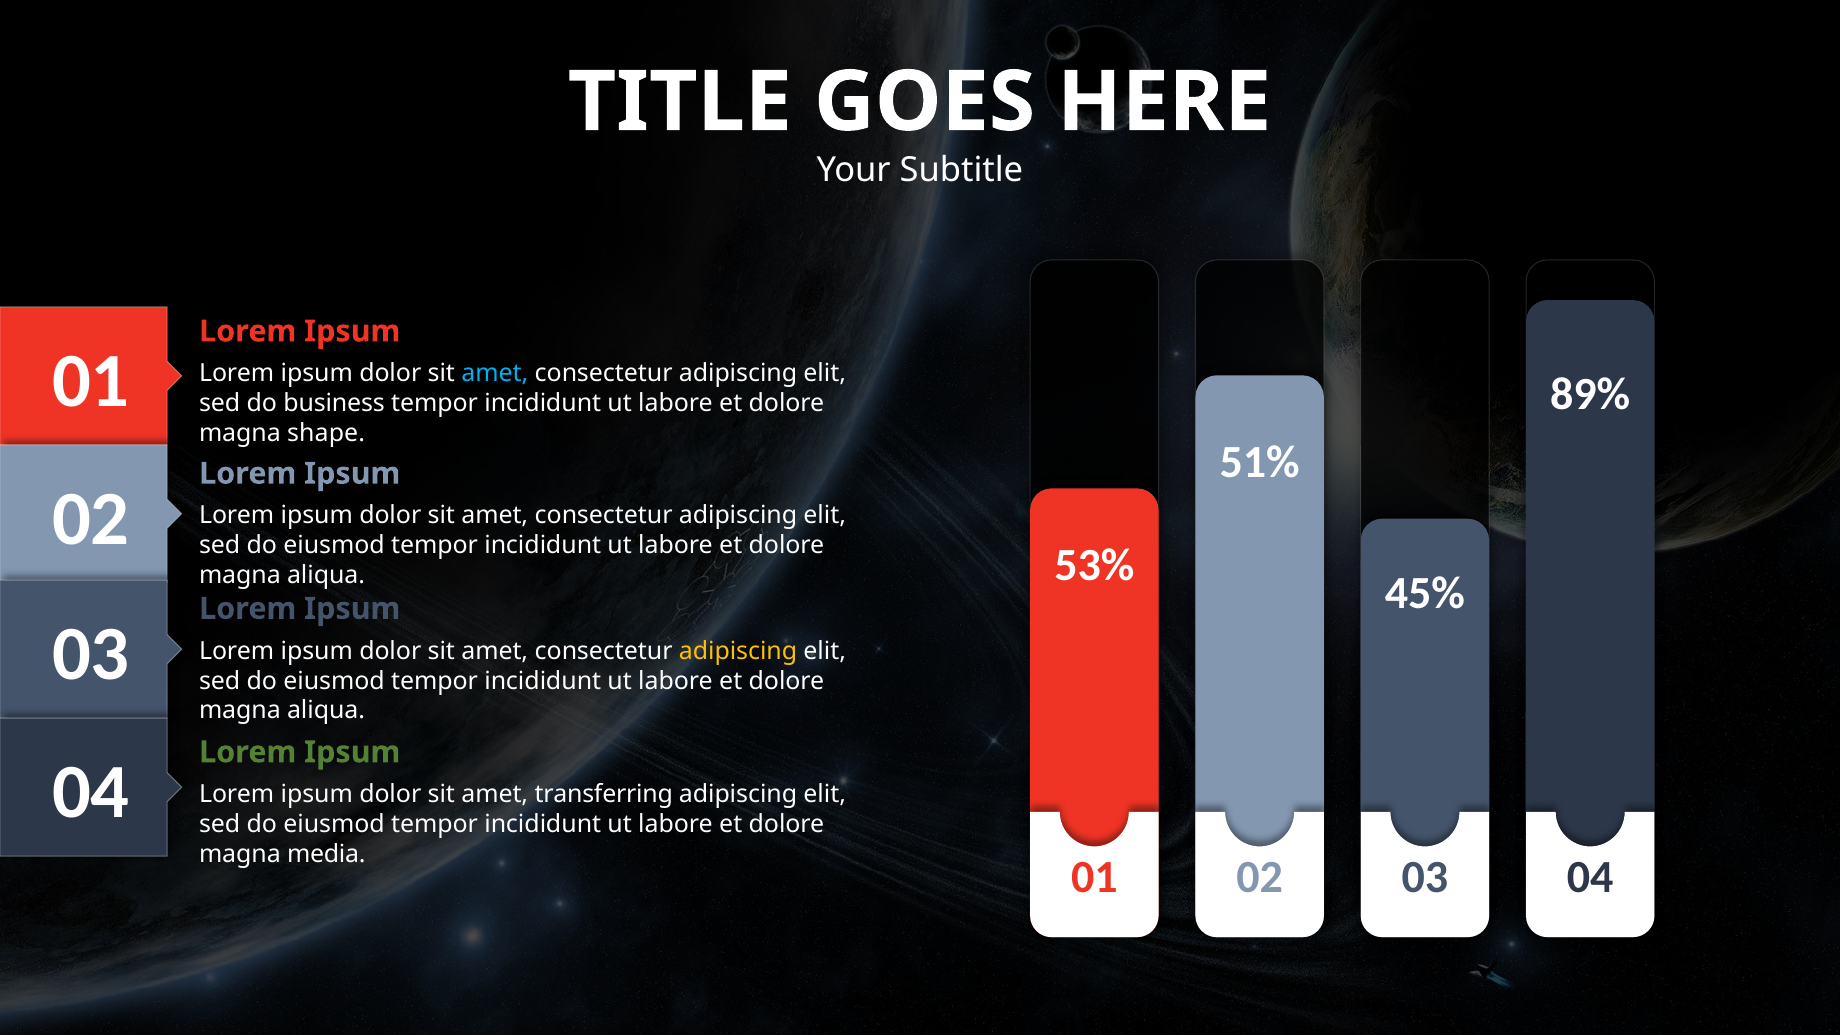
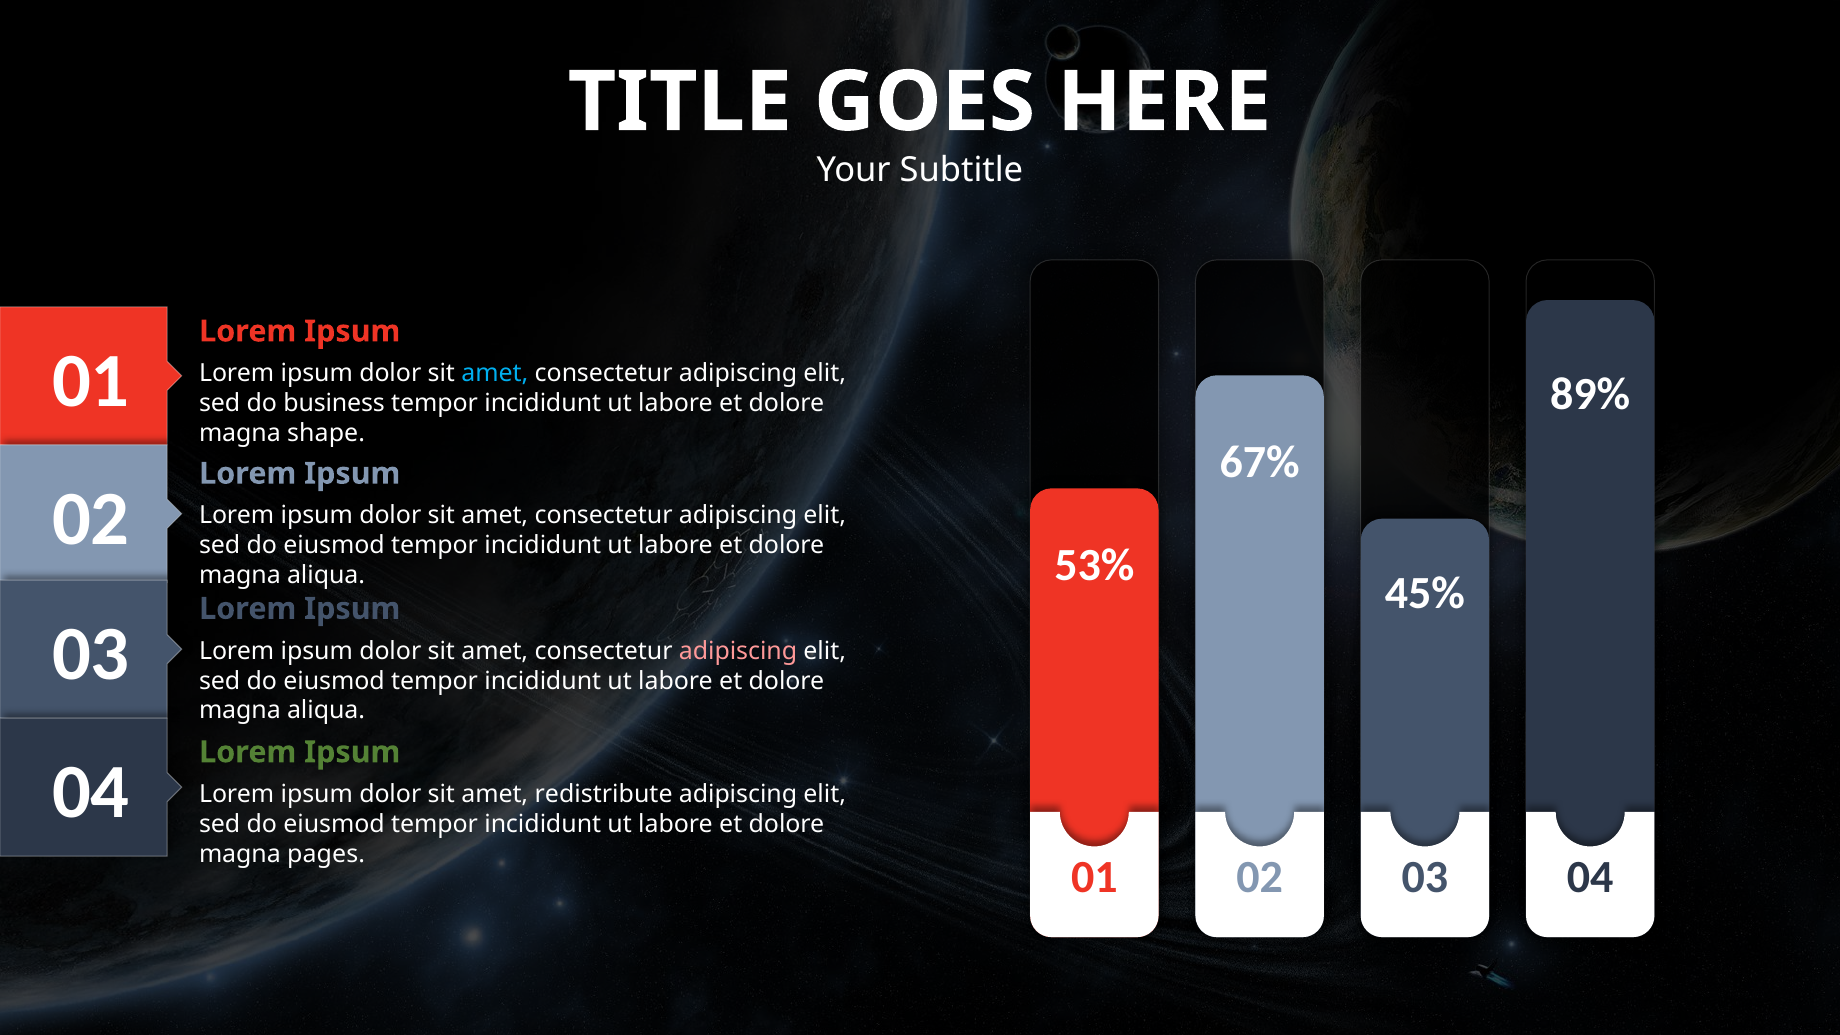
51%: 51% -> 67% (1260, 462)
adipiscing colour: yellow -> pink (738, 651)
transferring: transferring -> redistribute (604, 794)
media: media -> pages (326, 854)
